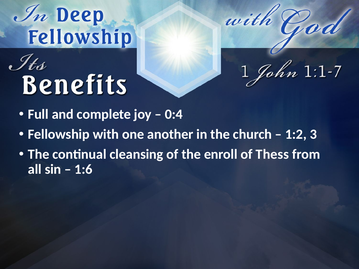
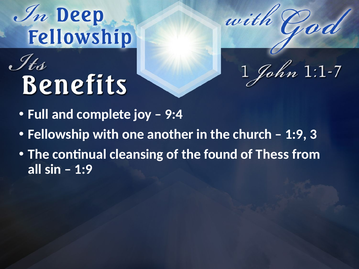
0:4: 0:4 -> 9:4 (174, 114)
1:2: 1:2 -> 1:9 (296, 134)
enroll: enroll -> found (221, 154)
1:6: 1:6 -> 1:9 (83, 169)
